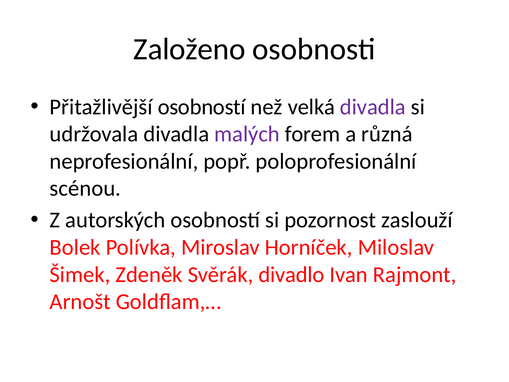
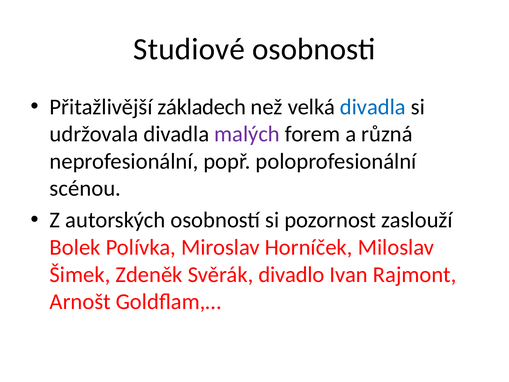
Založeno: Založeno -> Studiové (189, 49)
Přitažlivější osobností: osobností -> základech (202, 107)
divadla colour: purple -> blue (373, 107)
